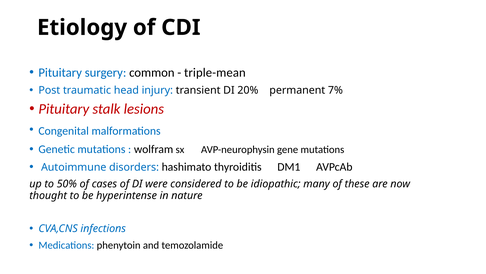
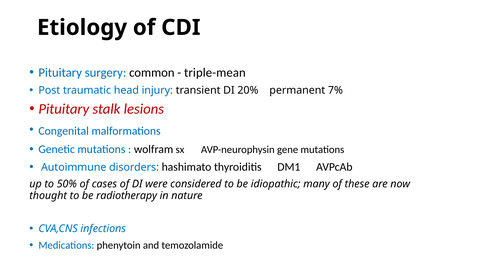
hyperintense: hyperintense -> radiotherapy (127, 195)
